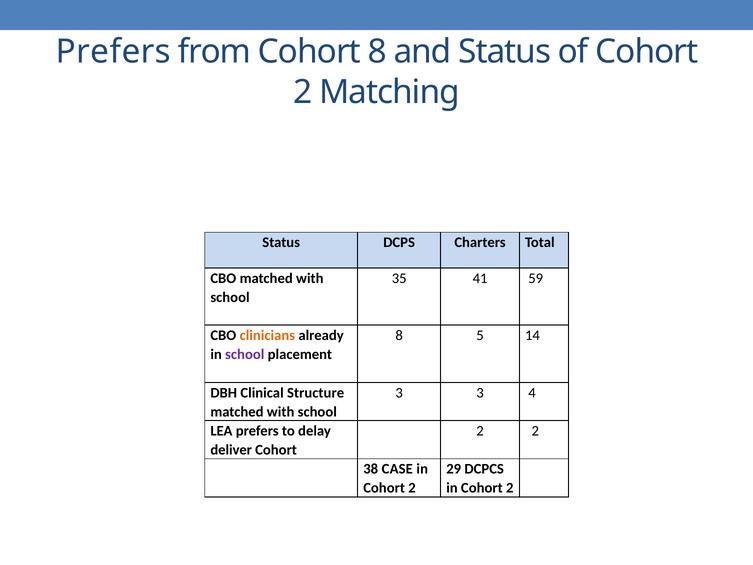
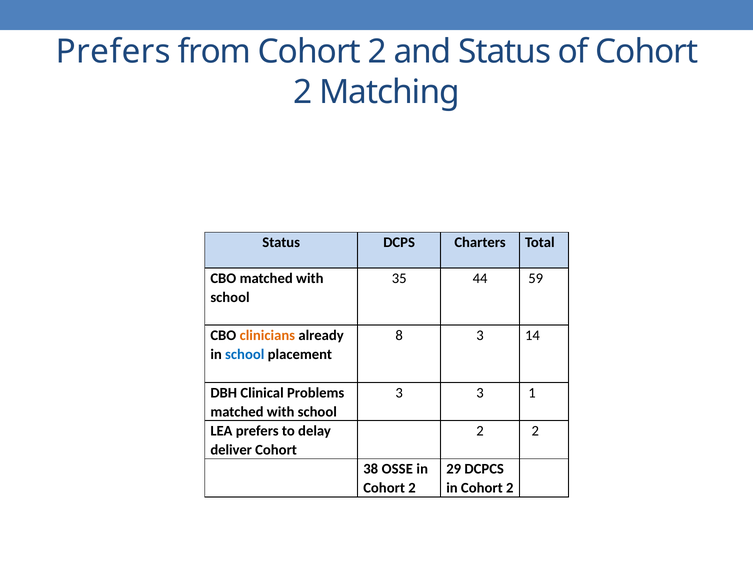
from Cohort 8: 8 -> 2 (377, 52)
41: 41 -> 44 (480, 278)
8 5: 5 -> 3 (480, 335)
school colour: purple -> blue (245, 354)
Structure: Structure -> Problems (316, 393)
4: 4 -> 1 (532, 393)
CASE: CASE -> OSSE (397, 469)
